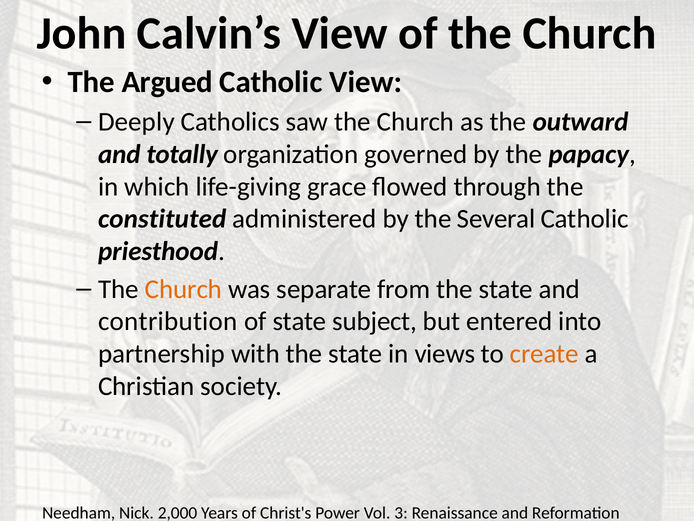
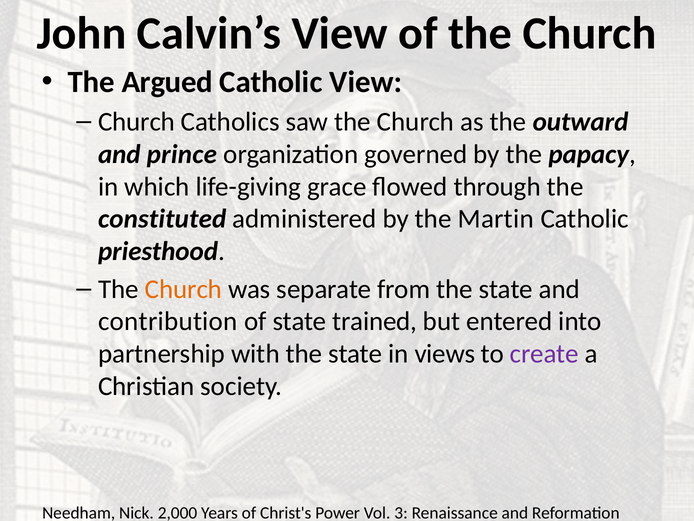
Deeply: Deeply -> Church (137, 122)
totally: totally -> prince (182, 154)
Several: Several -> Martin (496, 219)
subject: subject -> trained (375, 321)
create colour: orange -> purple (544, 353)
